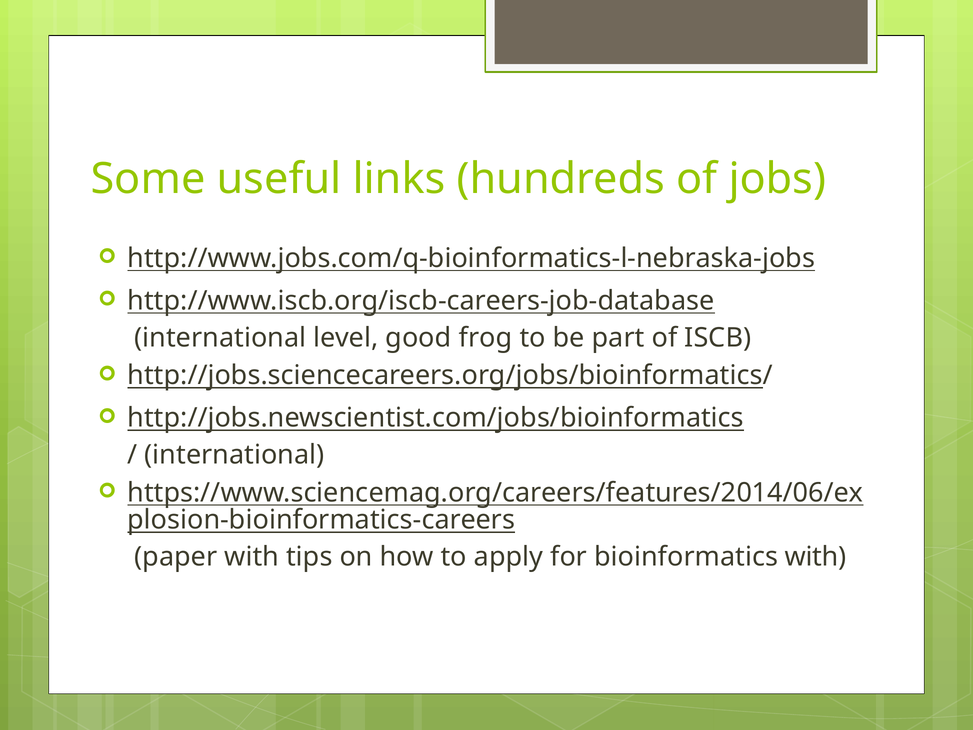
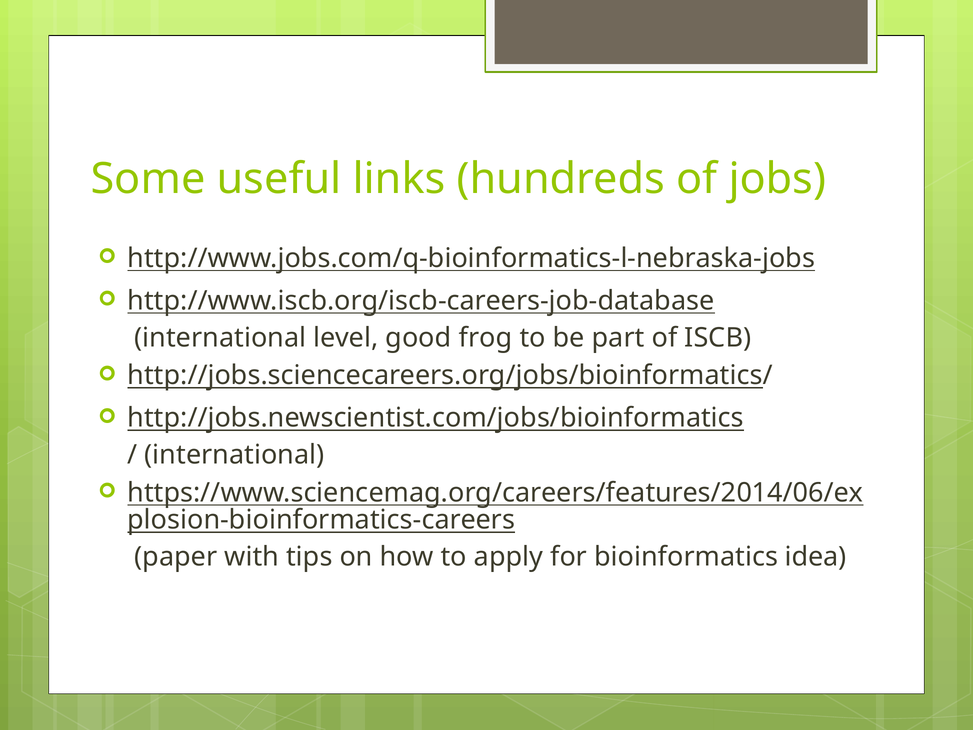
bioinformatics with: with -> idea (816, 557)
